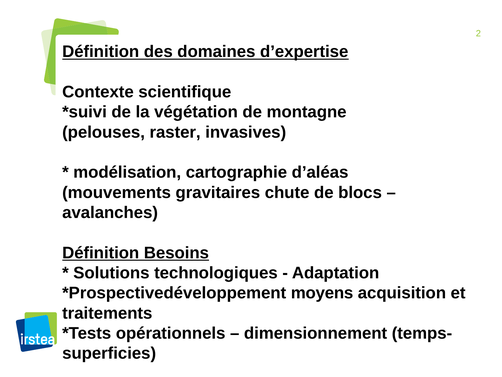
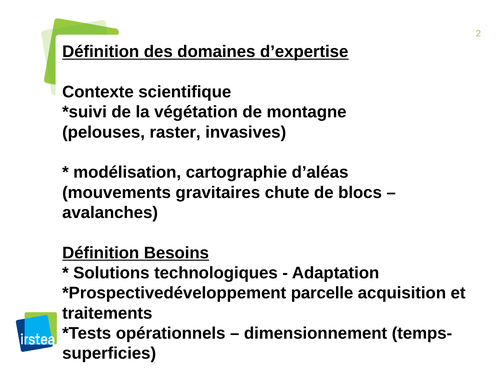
moyens: moyens -> parcelle (322, 293)
